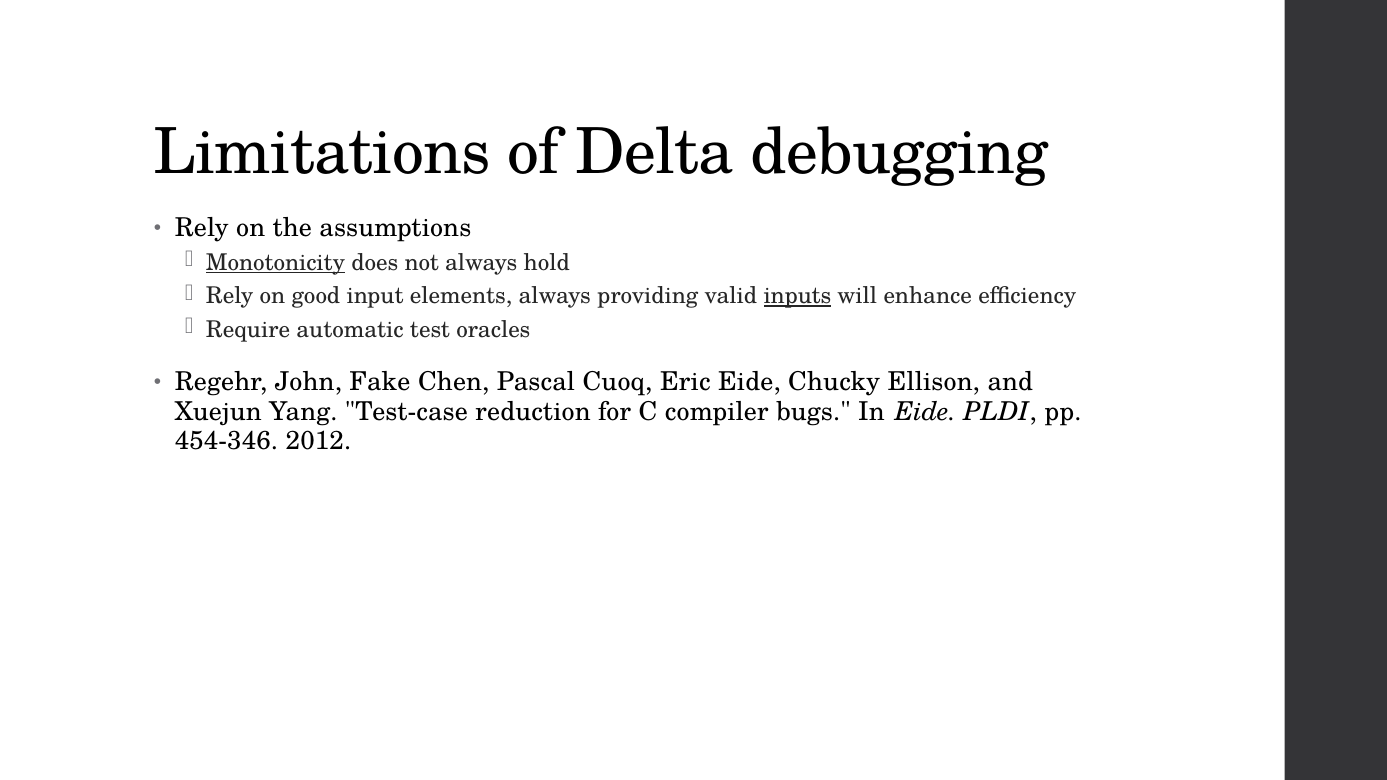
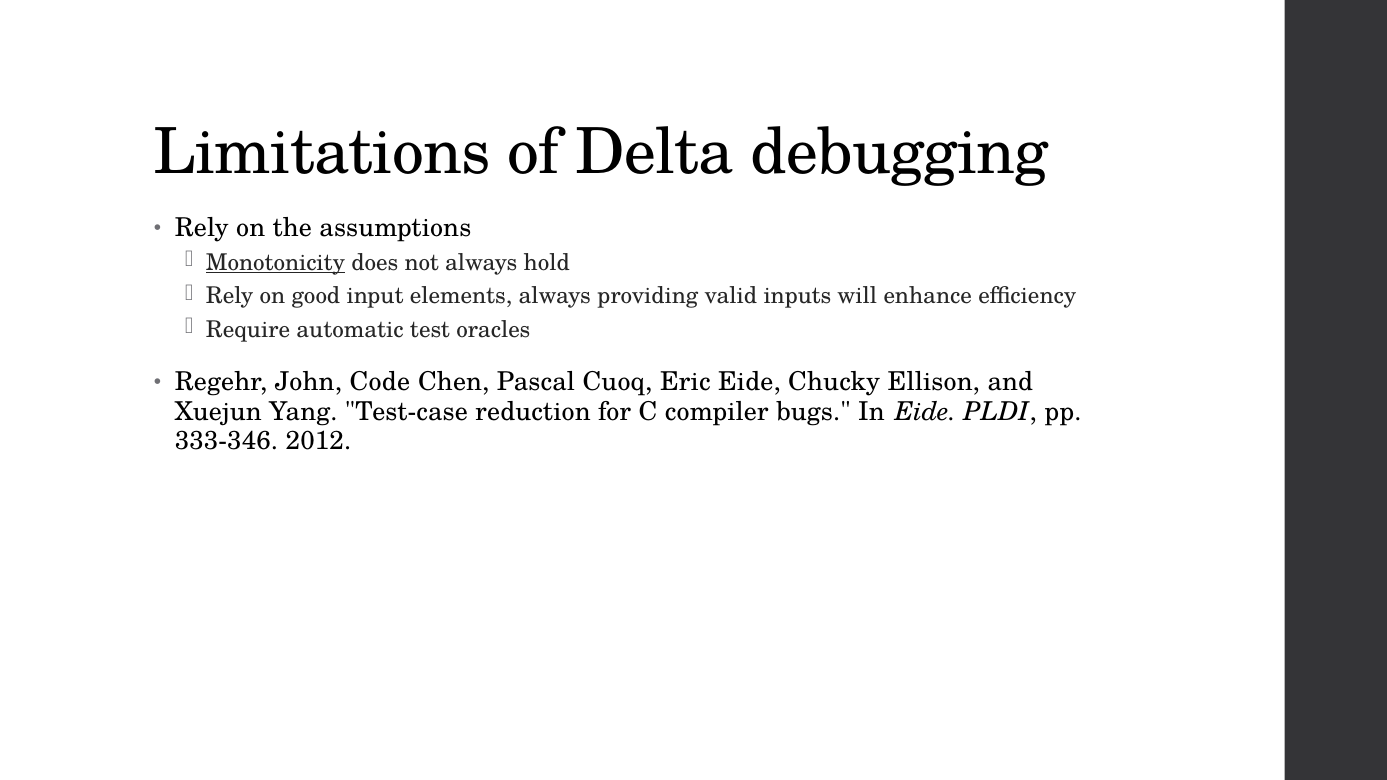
inputs underline: present -> none (797, 296)
Fake: Fake -> Code (380, 382)
454-346: 454-346 -> 333-346 (226, 441)
